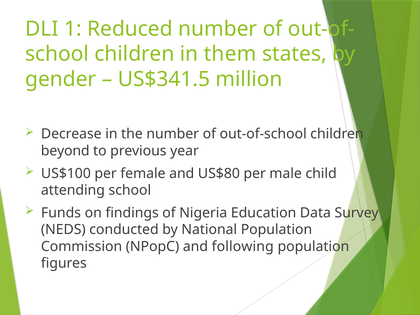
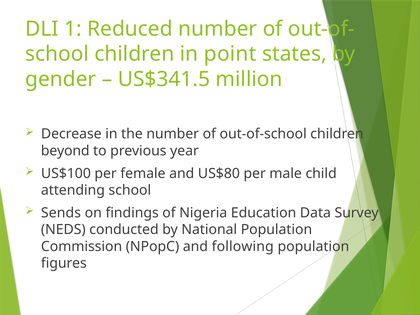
them: them -> point (230, 54)
Funds: Funds -> Sends (61, 213)
